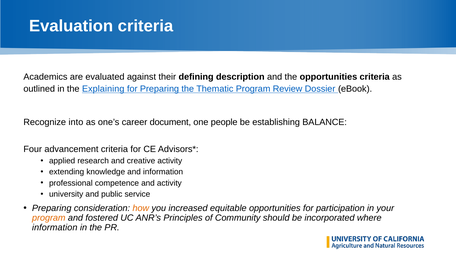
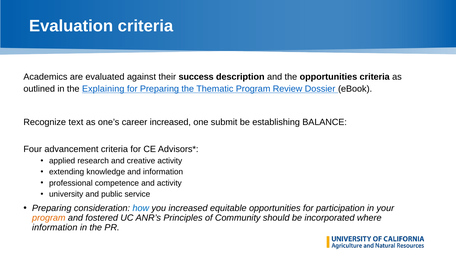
defining: defining -> success (196, 77)
into: into -> text (76, 122)
career document: document -> increased (170, 122)
people: people -> submit (224, 122)
how colour: orange -> blue (141, 208)
